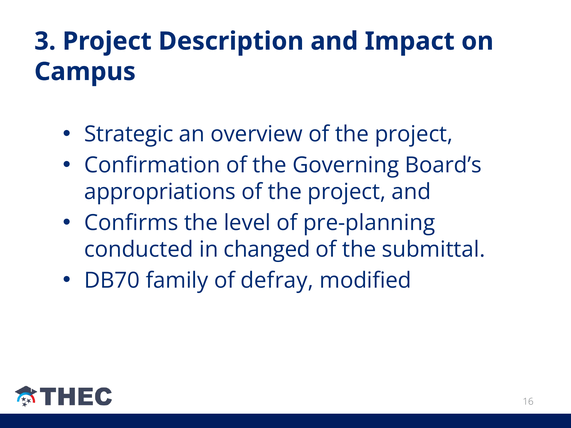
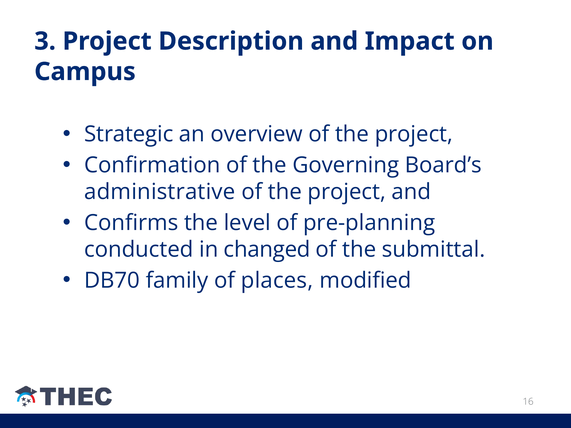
appropriations: appropriations -> administrative (160, 192)
defray: defray -> places (277, 281)
